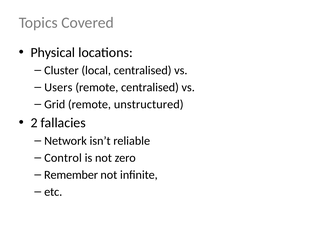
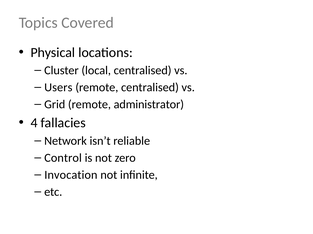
unstructured: unstructured -> administrator (149, 105)
2: 2 -> 4 (34, 123)
Remember: Remember -> Invocation (71, 175)
